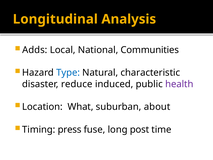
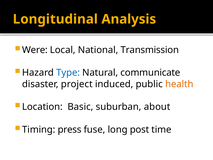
Adds: Adds -> Were (35, 50)
Communities: Communities -> Transmission (150, 50)
characteristic: characteristic -> communicate (150, 73)
reduce: reduce -> project (77, 84)
health colour: purple -> orange (179, 84)
What: What -> Basic (80, 107)
